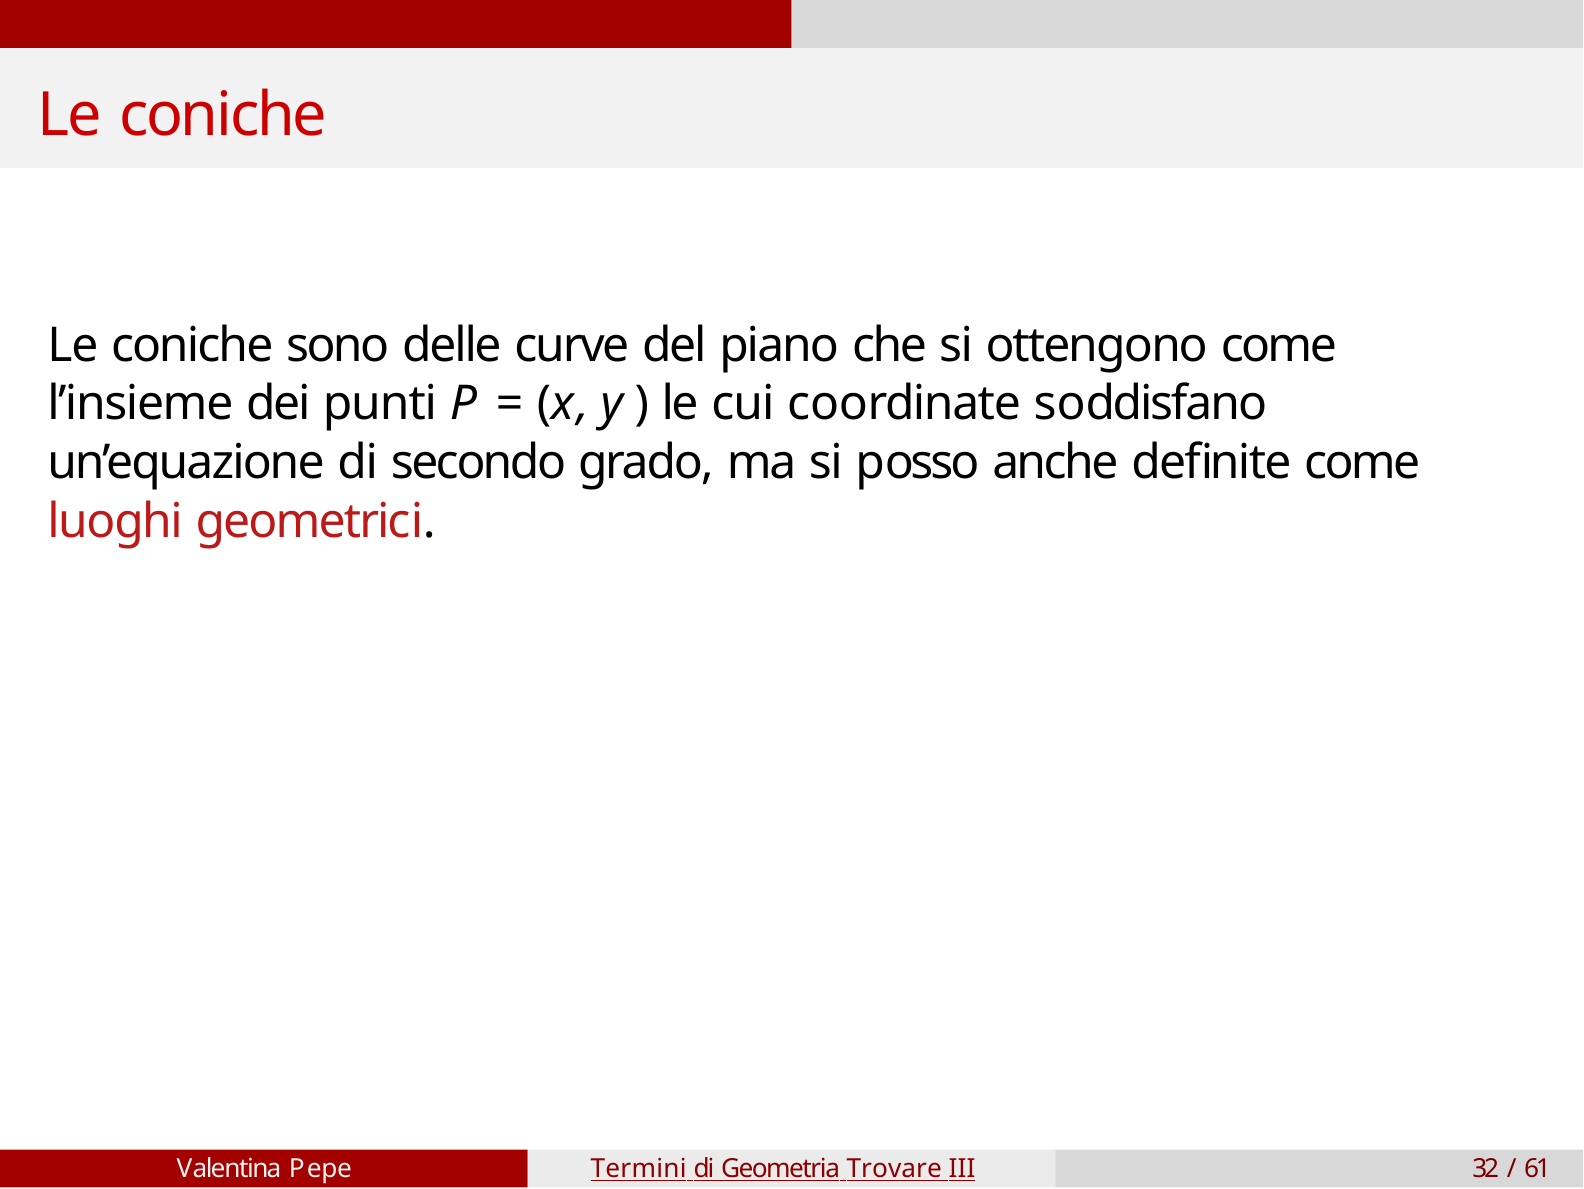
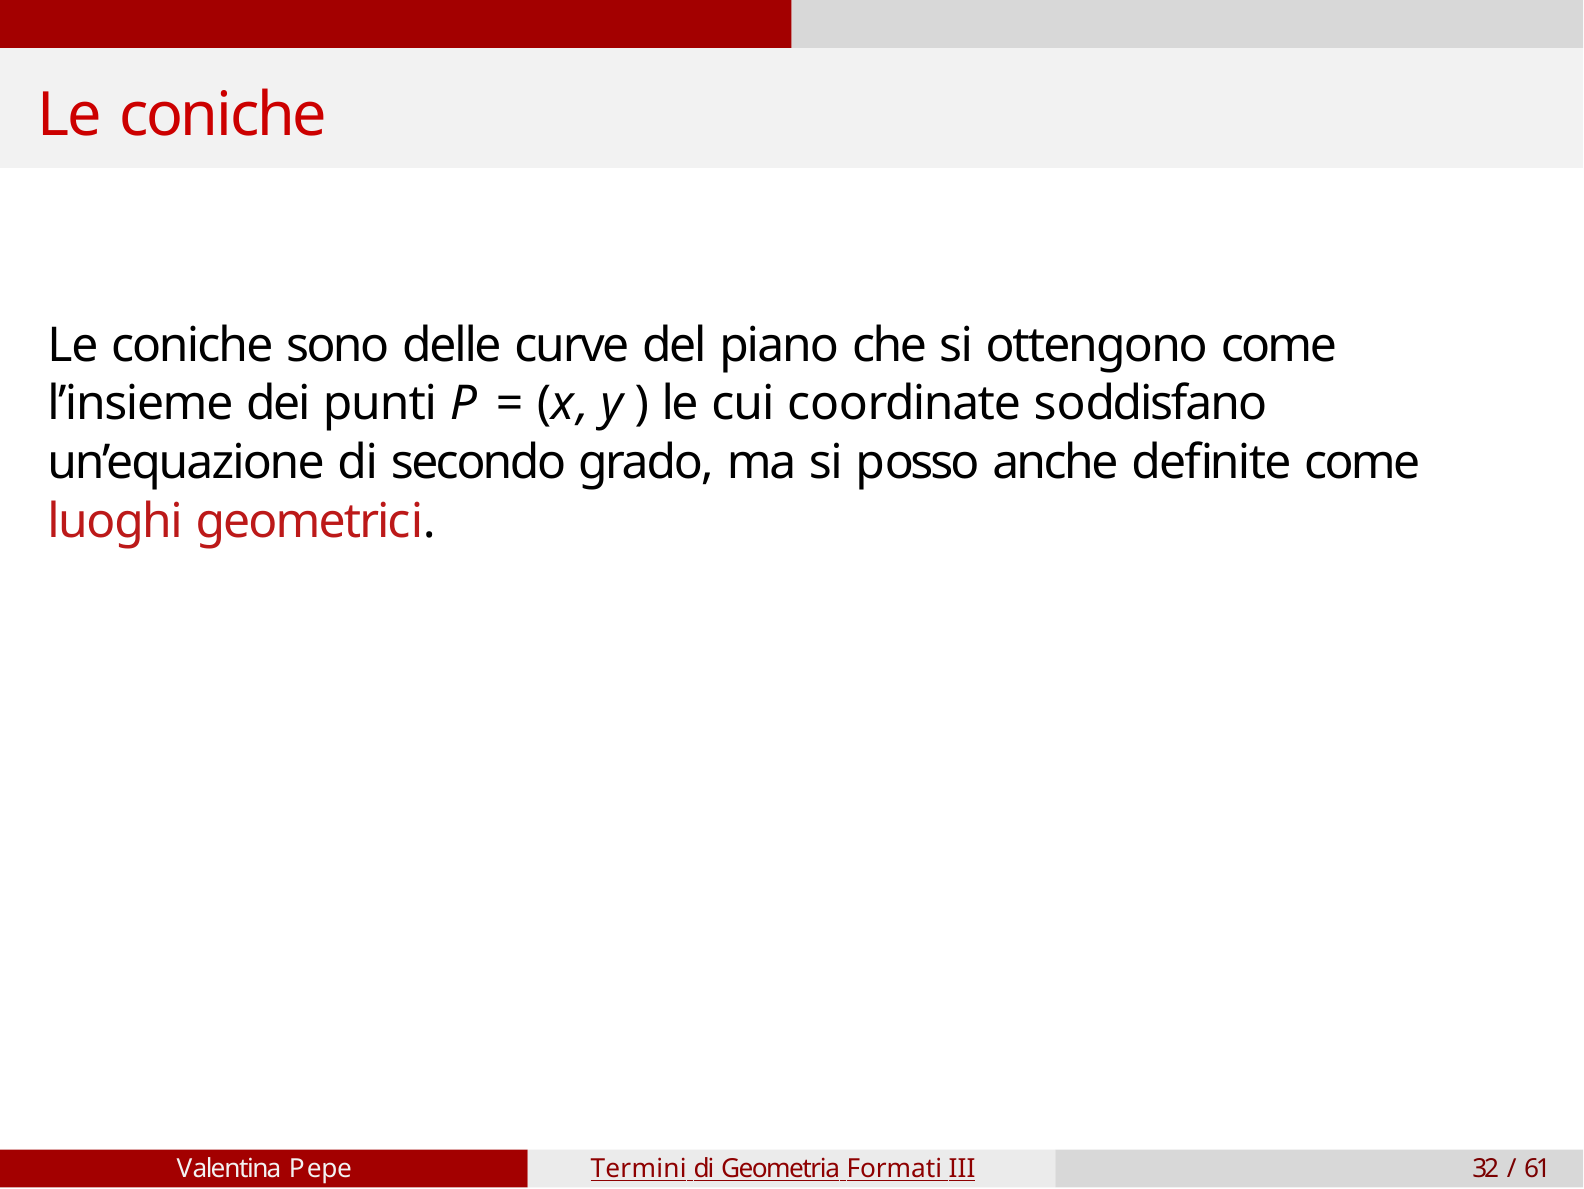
Trovare: Trovare -> Formati (894, 1169)
